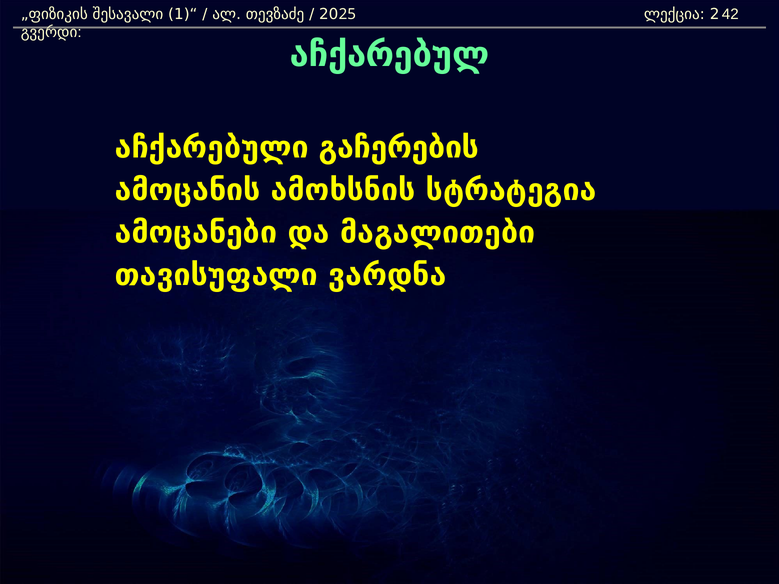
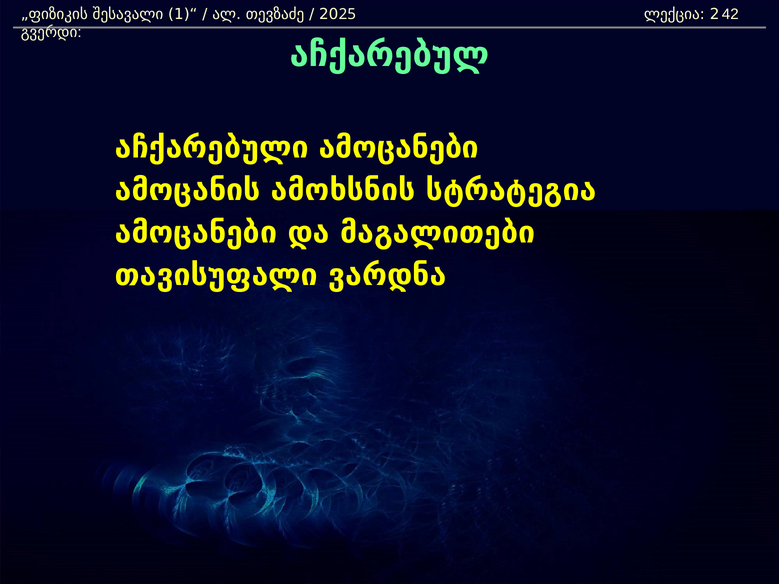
აჩქარებული გაჩერების: გაჩერების -> ამოცანები (399, 148)
